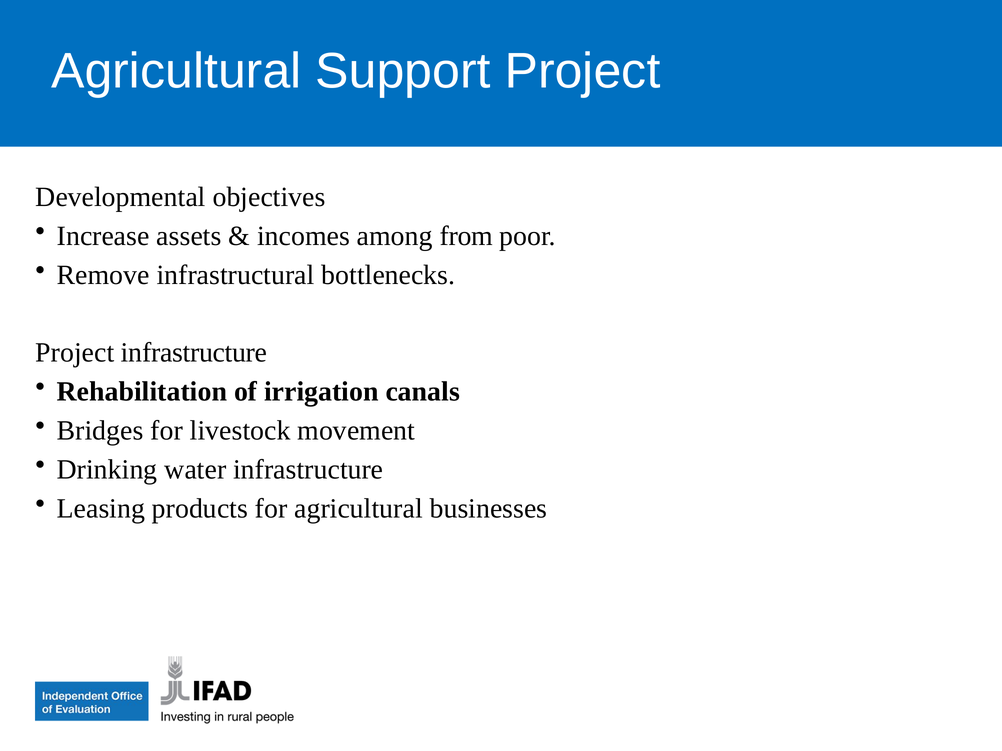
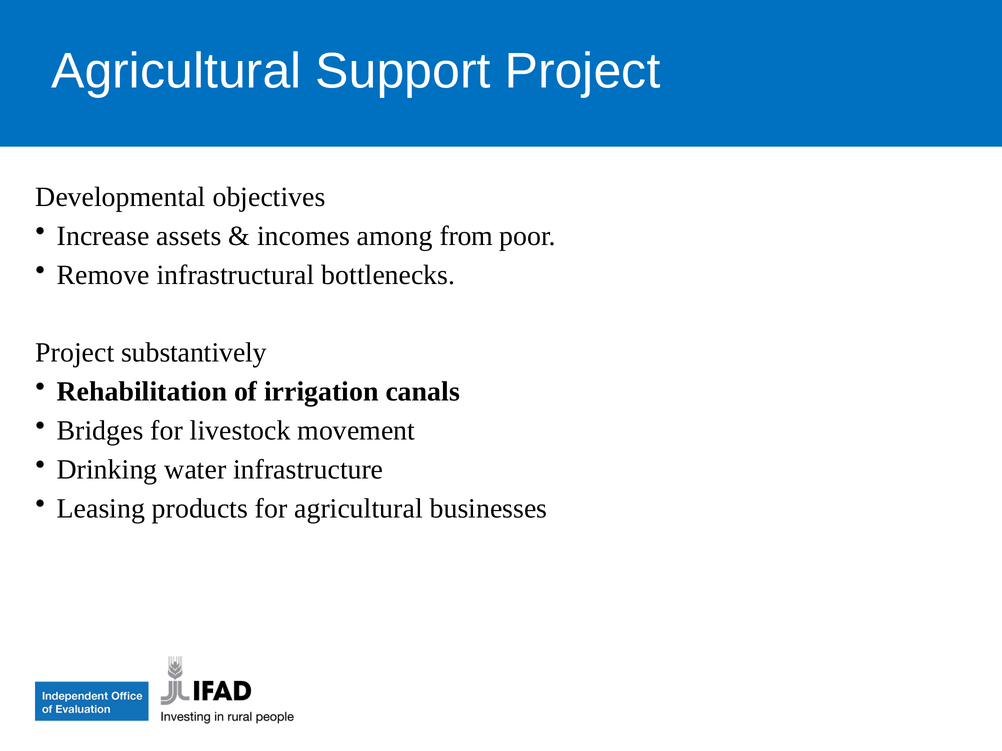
Project infrastructure: infrastructure -> substantively (194, 353)
